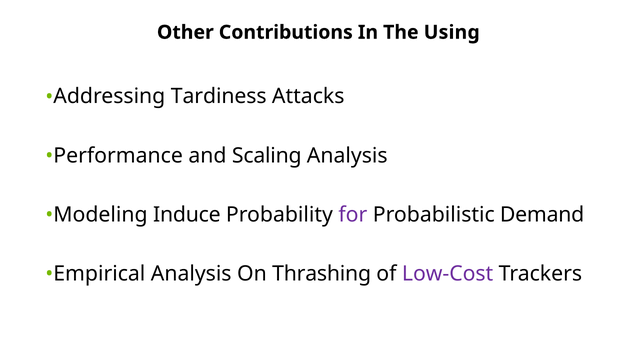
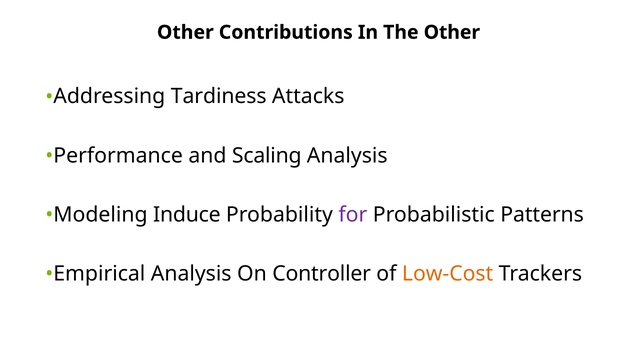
The Using: Using -> Other (452, 32)
Demand: Demand -> Patterns (542, 215)
Thrashing: Thrashing -> Controller (322, 274)
Low-Cost colour: purple -> orange (448, 274)
